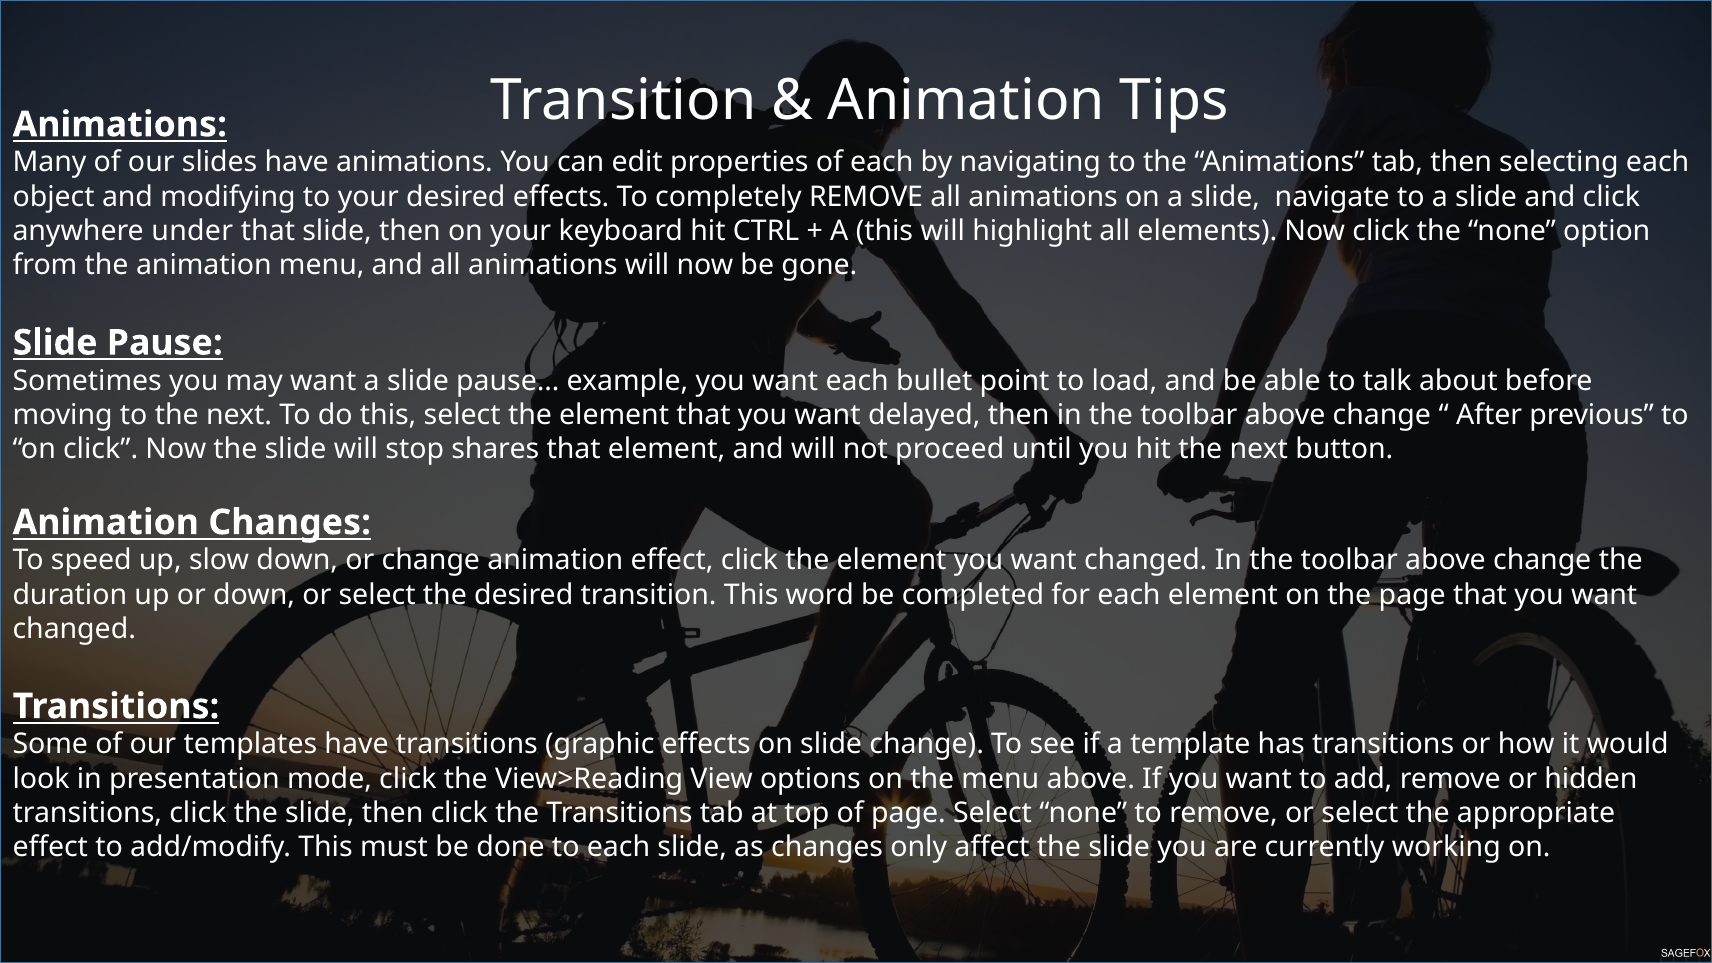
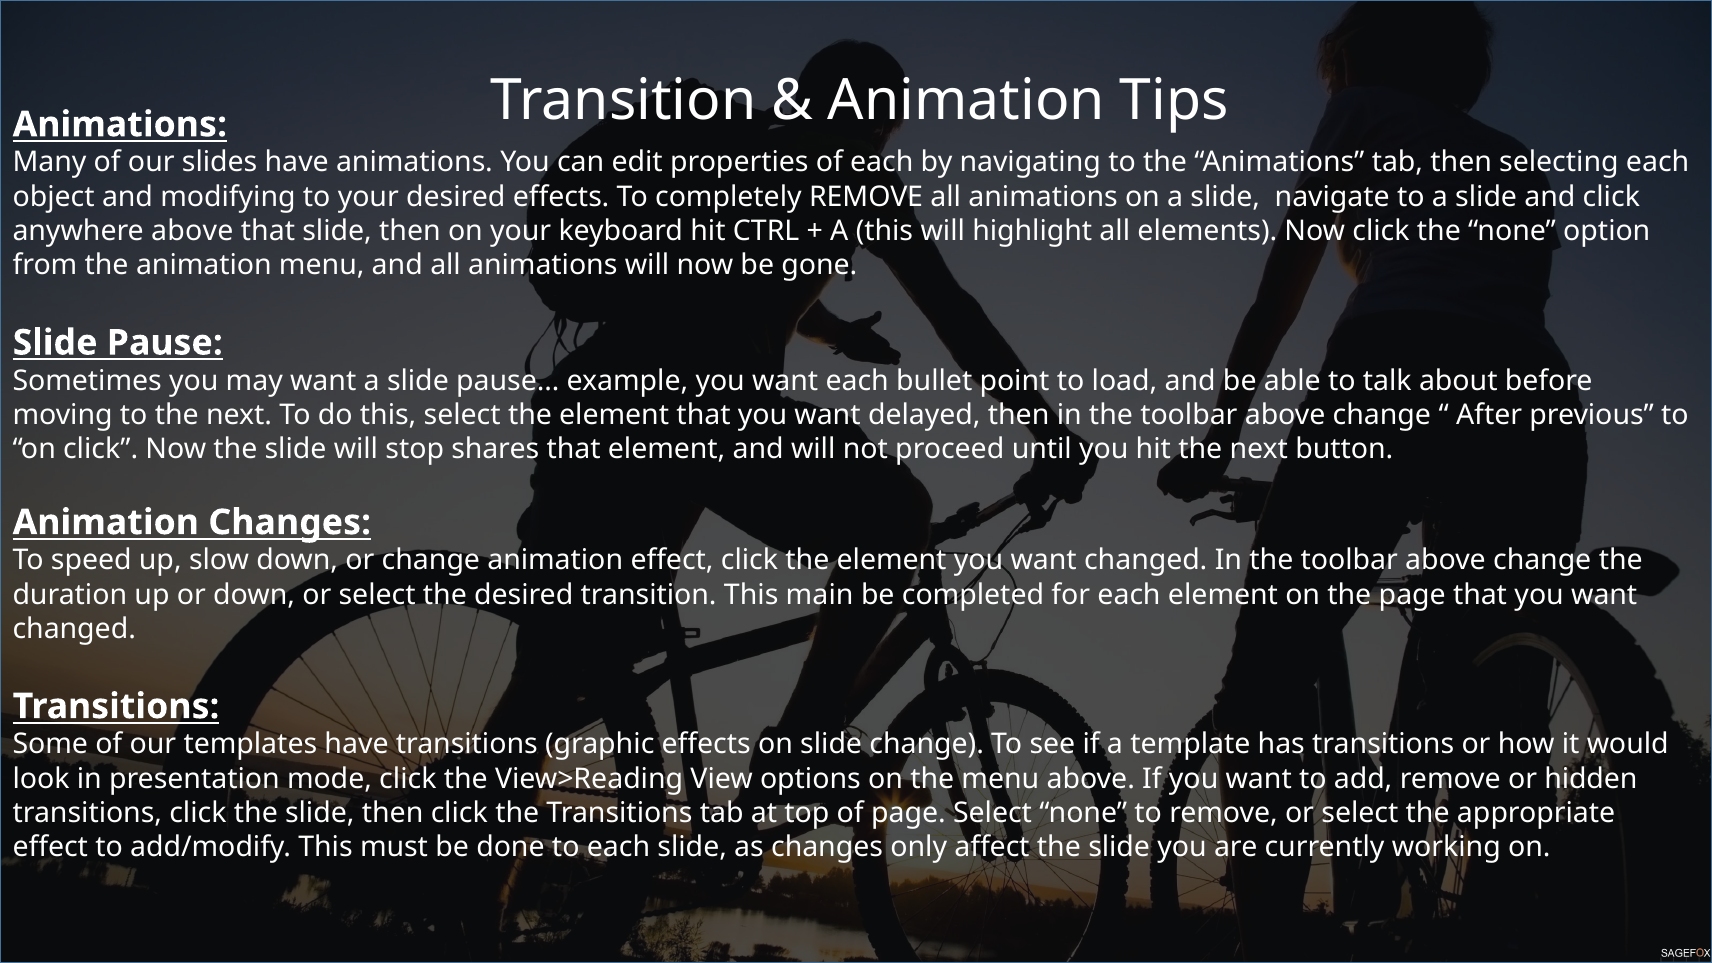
anywhere under: under -> above (192, 231)
word: word -> main (820, 595)
